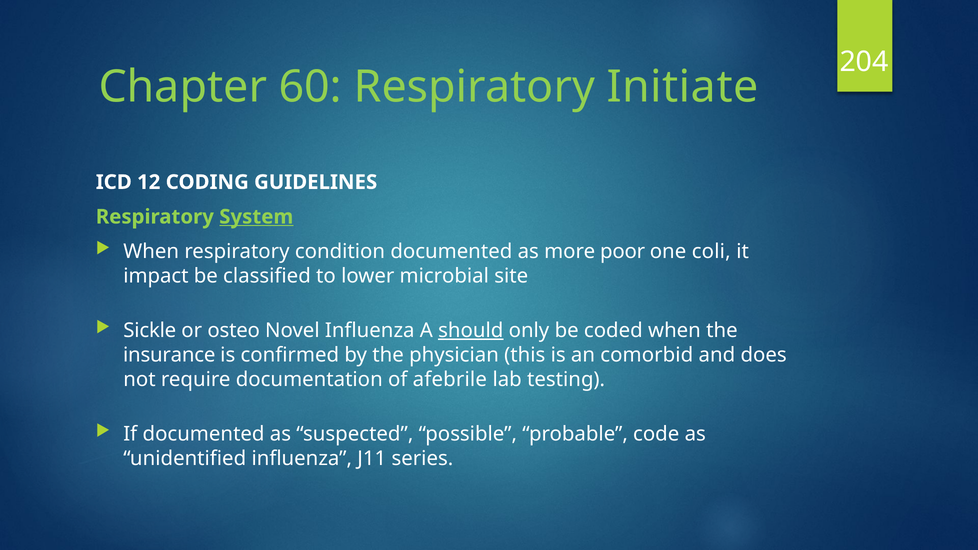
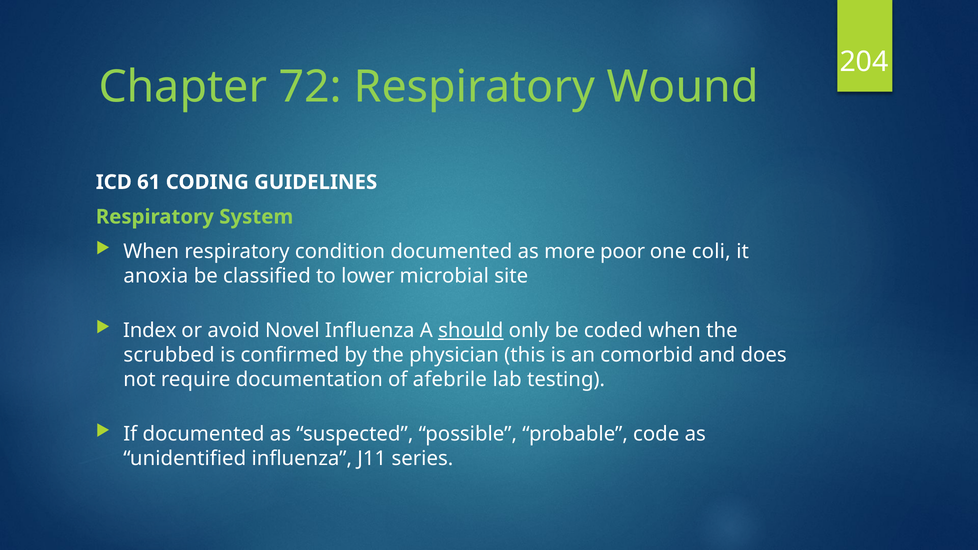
60: 60 -> 72 (310, 87)
Initiate: Initiate -> Wound (683, 87)
12: 12 -> 61 (149, 182)
System underline: present -> none (256, 217)
impact: impact -> anoxia (156, 276)
Sickle: Sickle -> Index (150, 331)
osteo: osteo -> avoid (234, 331)
insurance: insurance -> scrubbed (169, 355)
